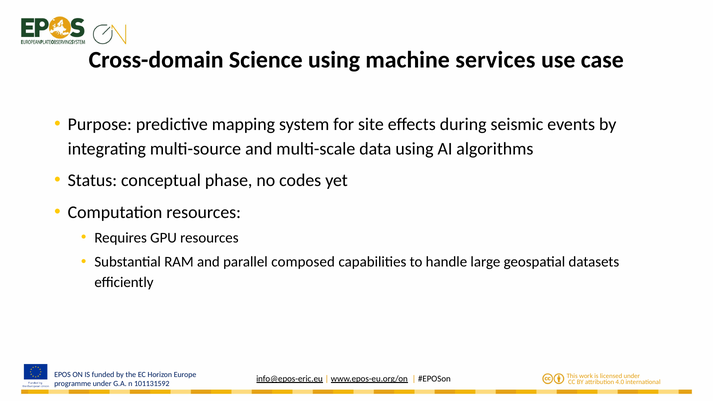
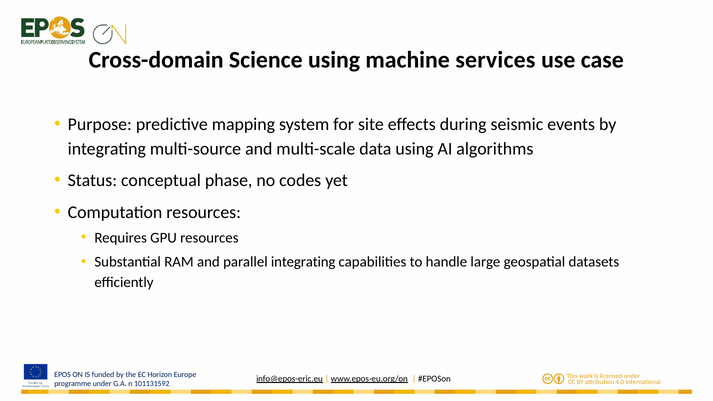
parallel composed: composed -> integrating (303, 262)
